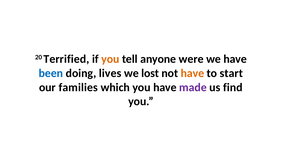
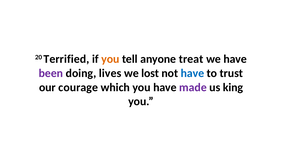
were: were -> treat (191, 59)
been colour: blue -> purple (51, 73)
have colour: orange -> blue (192, 73)
start: start -> trust (231, 73)
families: families -> courage (78, 87)
find: find -> king (233, 87)
